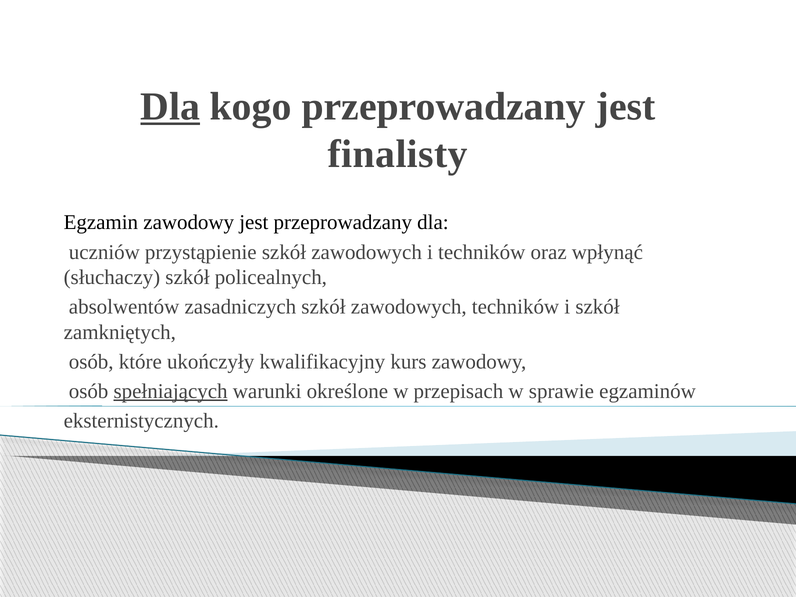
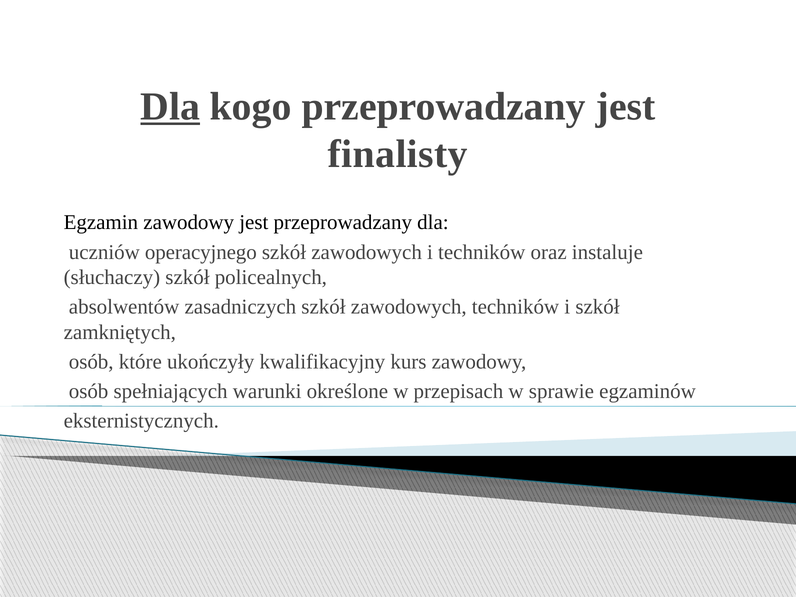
przystąpienie: przystąpienie -> operacyjnego (201, 252)
wpłynąć: wpłynąć -> instaluje (607, 252)
spełniających underline: present -> none (171, 391)
